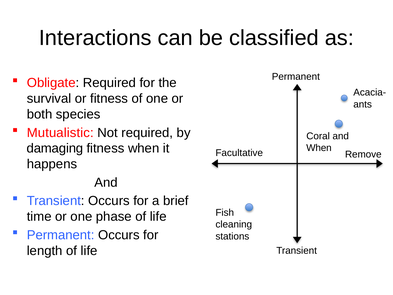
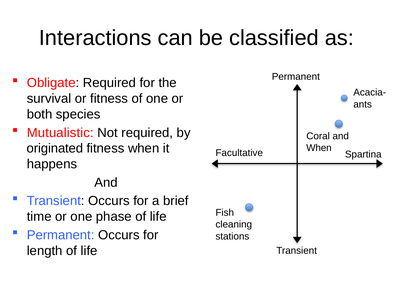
damaging: damaging -> originated (55, 148)
Remove: Remove -> Spartina (363, 154)
